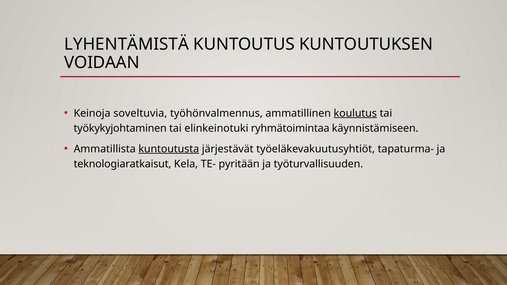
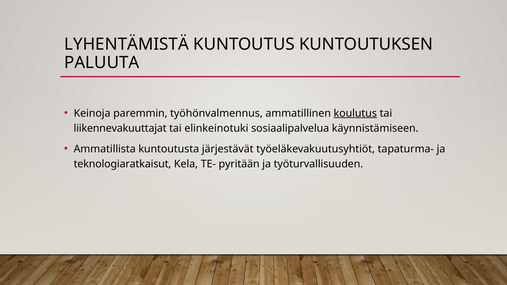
VOIDAAN: VOIDAAN -> PALUUTA (102, 63)
soveltuvia: soveltuvia -> paremmin (140, 113)
työkykyjohtaminen: työkykyjohtaminen -> liikennevakuuttajat (120, 129)
ryhmätoimintaa: ryhmätoimintaa -> sosiaalipalvelua (290, 129)
kuntoutusta underline: present -> none (169, 149)
